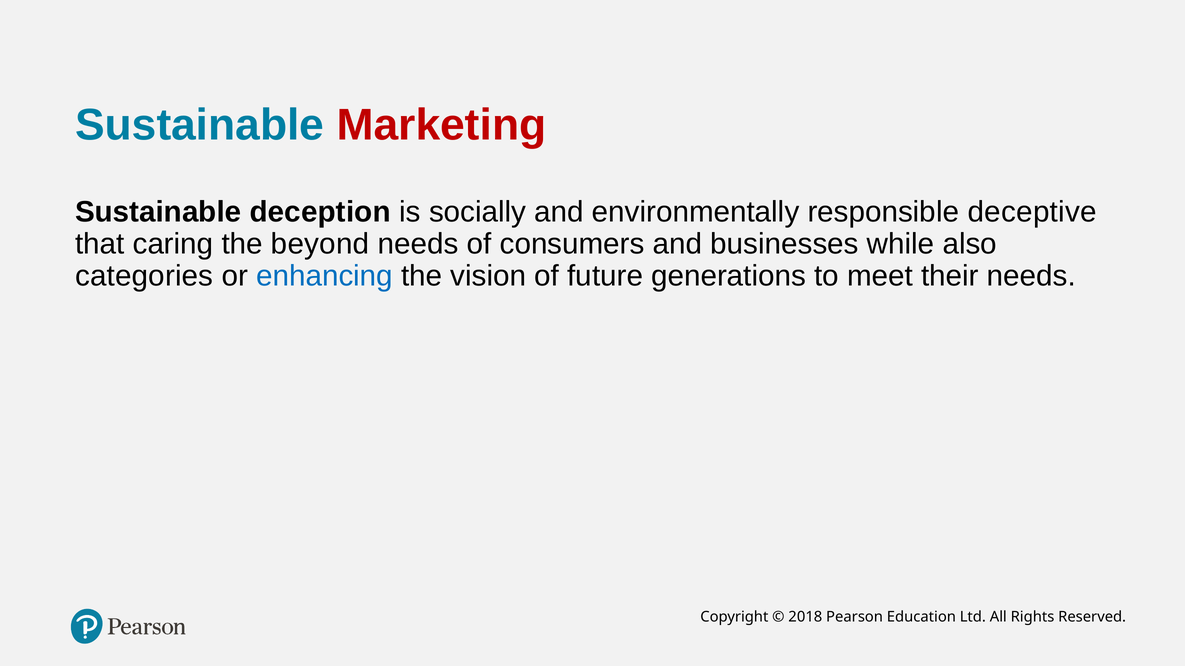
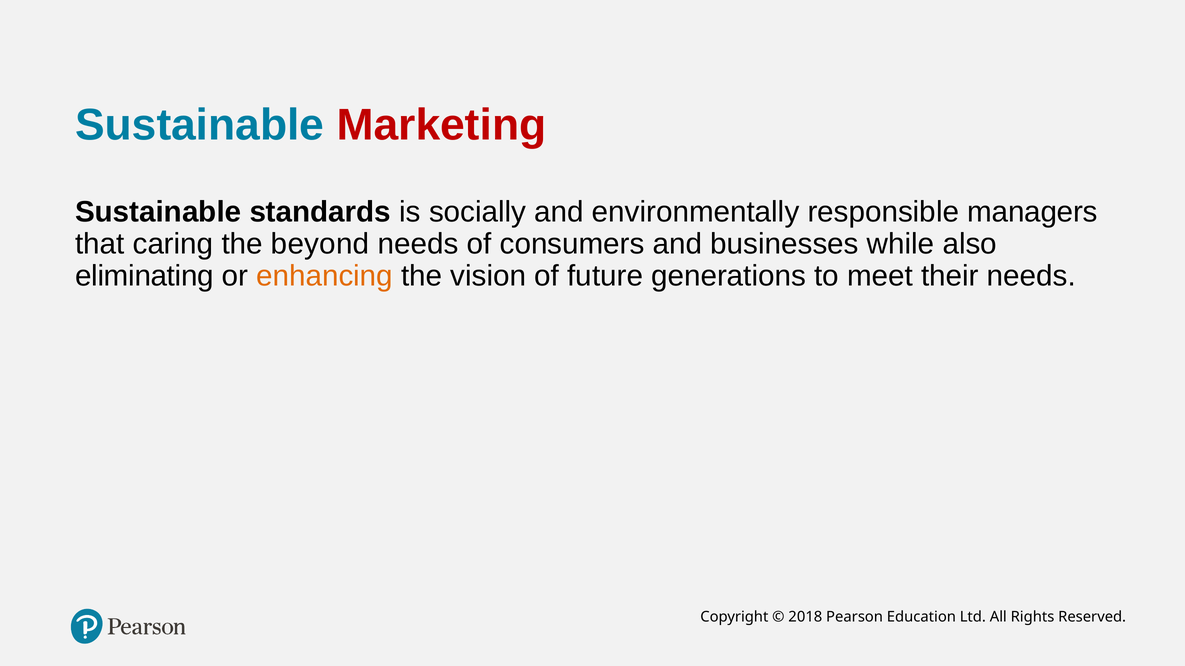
deception: deception -> standards (320, 212)
deceptive: deceptive -> managers (1032, 212)
categories: categories -> eliminating (144, 276)
enhancing colour: blue -> orange (324, 276)
